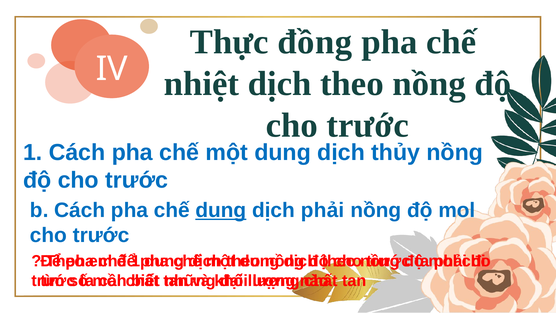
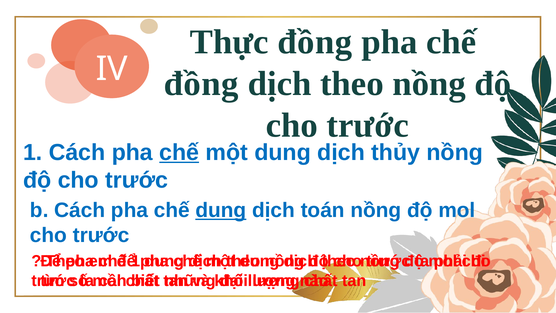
nhiệt: nhiệt -> đồng (201, 84)
chế underline: none -> present (179, 152)
dịch phải: phải -> toán (323, 210)
